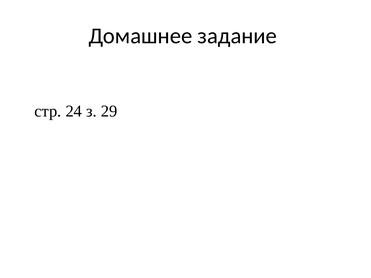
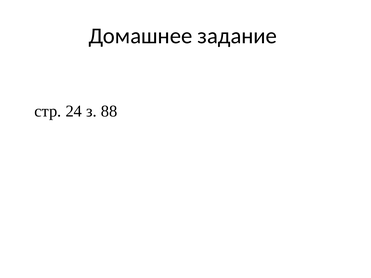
29: 29 -> 88 (109, 111)
